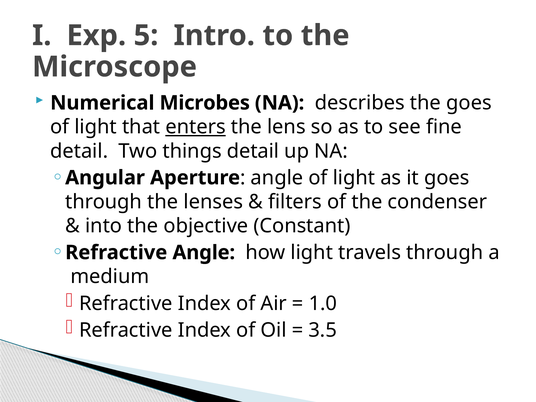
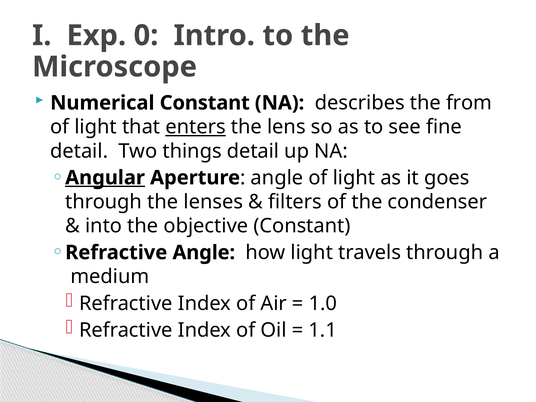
5: 5 -> 0 (146, 36)
Numerical Microbes: Microbes -> Constant (205, 103)
the goes: goes -> from (469, 103)
Angular underline: none -> present (105, 178)
3.5: 3.5 -> 1.1 (323, 330)
